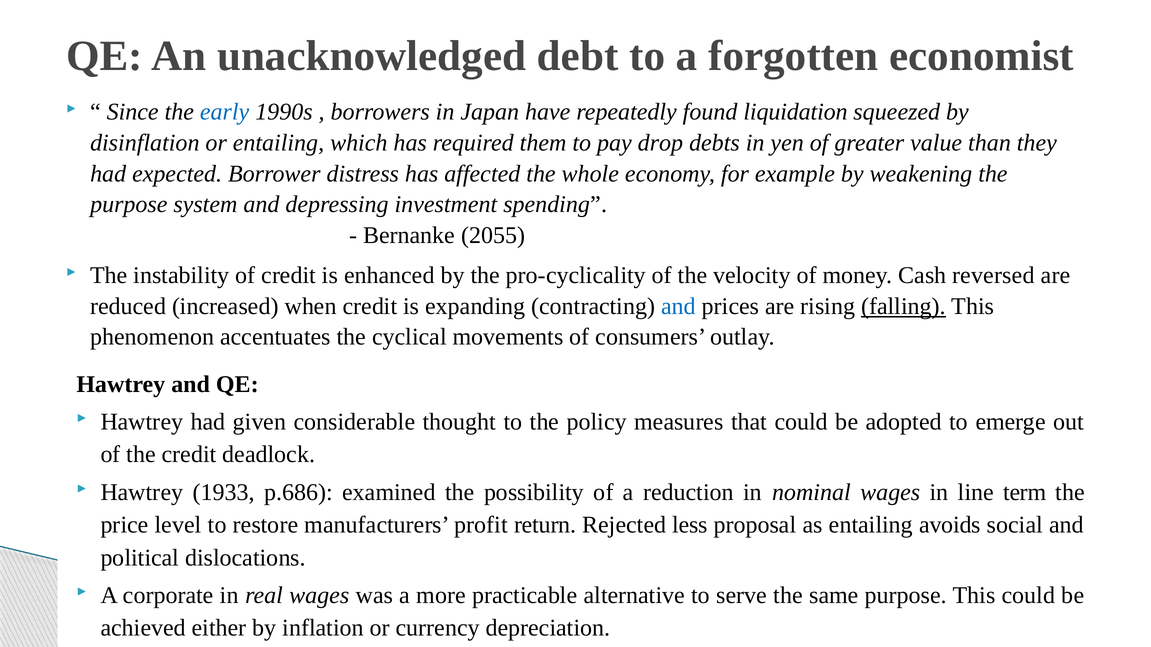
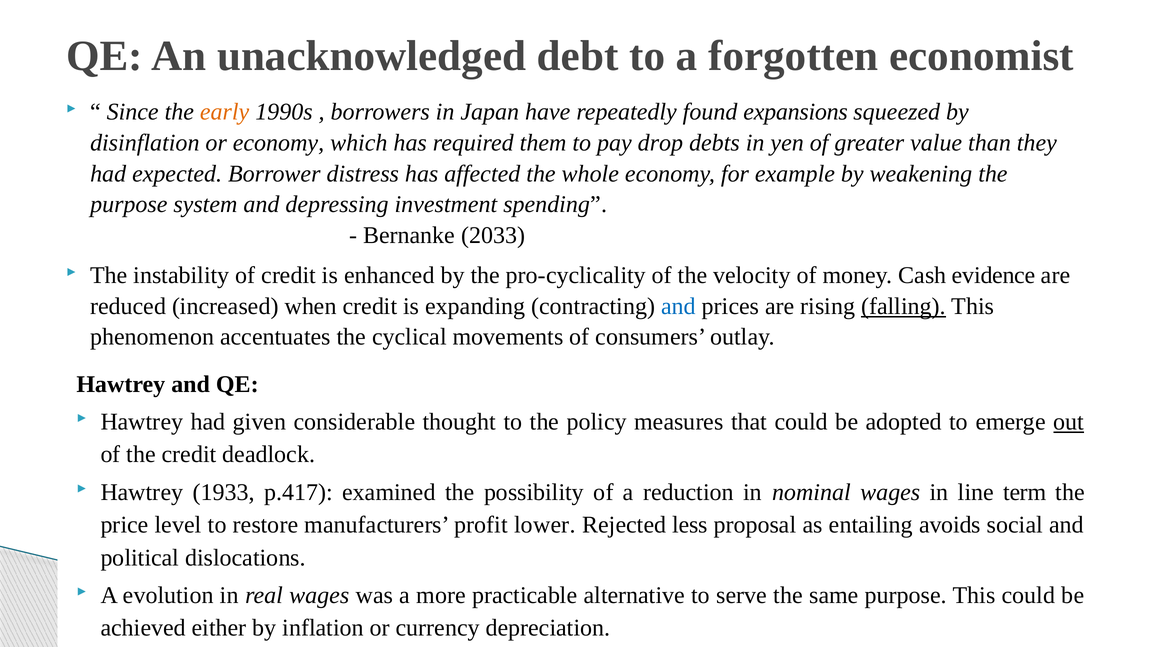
early colour: blue -> orange (225, 112)
liquidation: liquidation -> expansions (796, 112)
or entailing: entailing -> economy (278, 143)
2055: 2055 -> 2033 (493, 235)
reversed: reversed -> evidence (994, 276)
out underline: none -> present (1069, 422)
p.686: p.686 -> p.417 (298, 492)
return: return -> lower (545, 525)
corporate: corporate -> evolution (168, 596)
